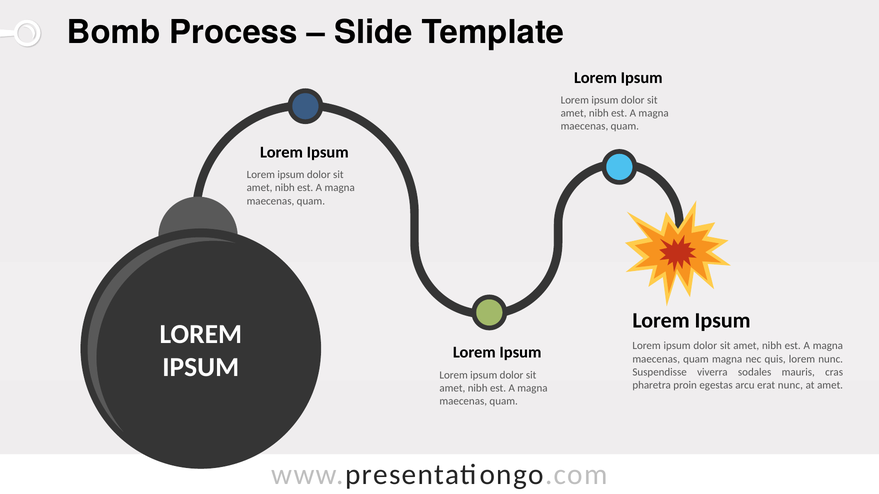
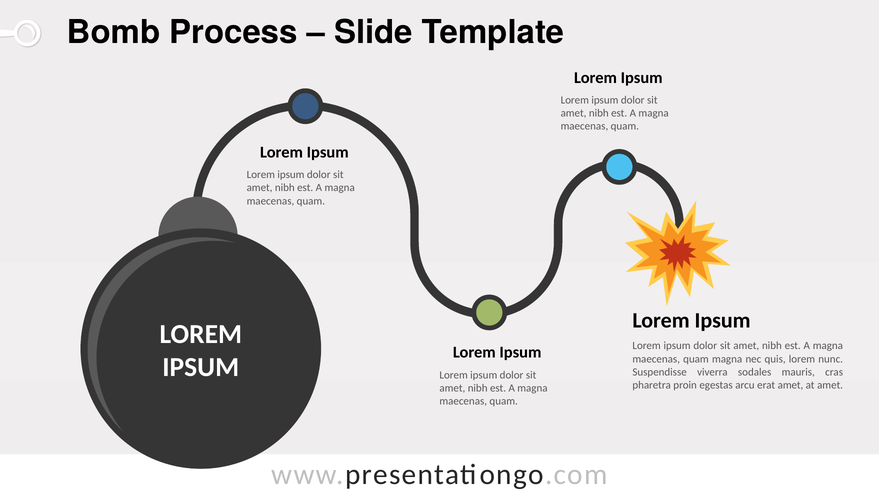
erat nunc: nunc -> amet (790, 386)
